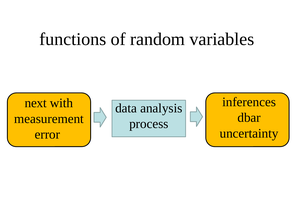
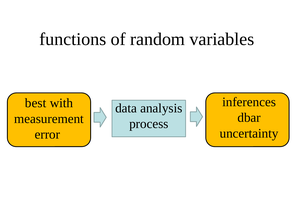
next: next -> best (36, 103)
